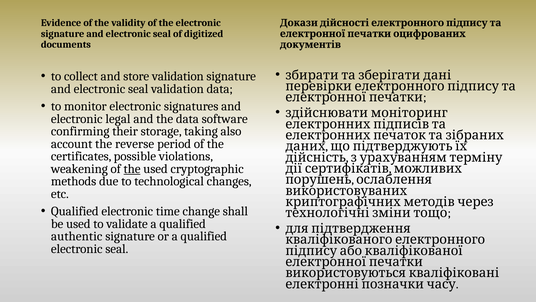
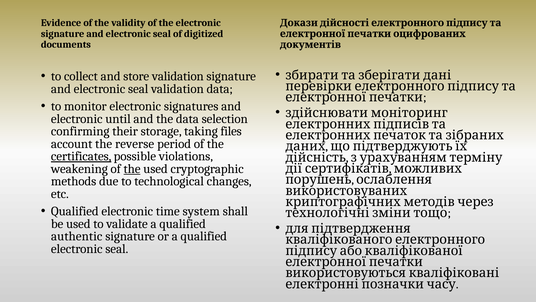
legal: legal -> until (118, 119)
software: software -> selection (225, 119)
also: also -> files (231, 131)
certificates underline: none -> present (81, 156)
change: change -> system (201, 211)
